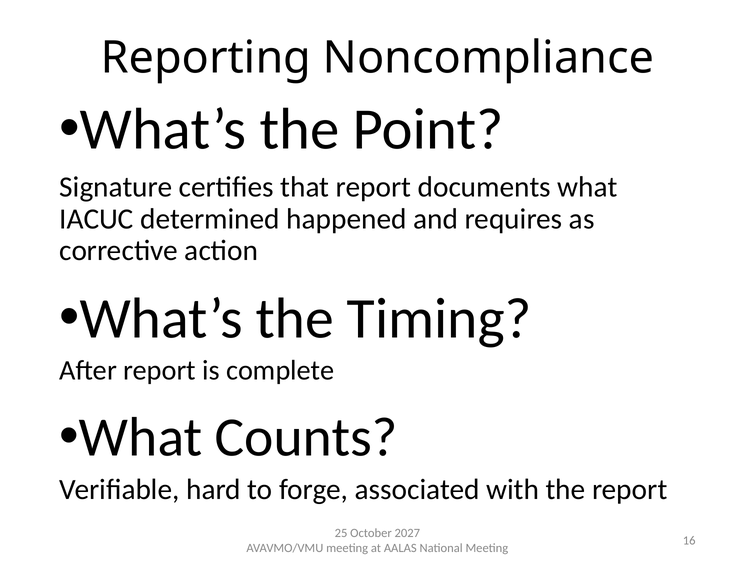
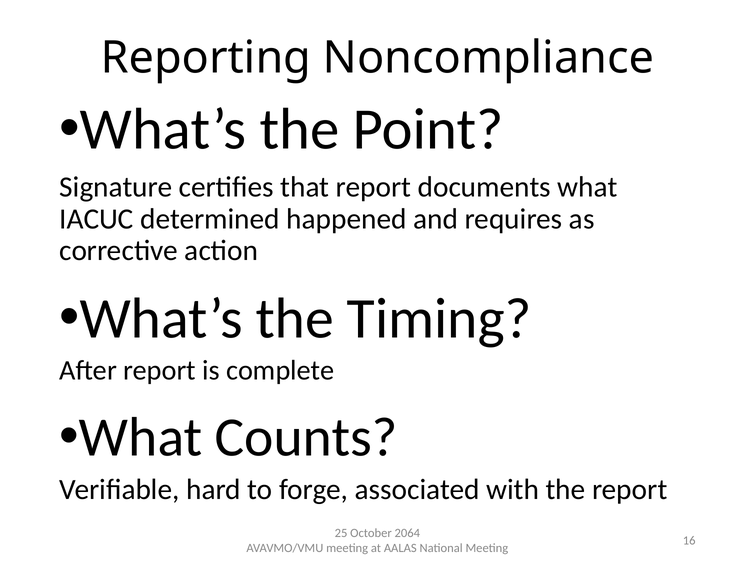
2027: 2027 -> 2064 (407, 533)
